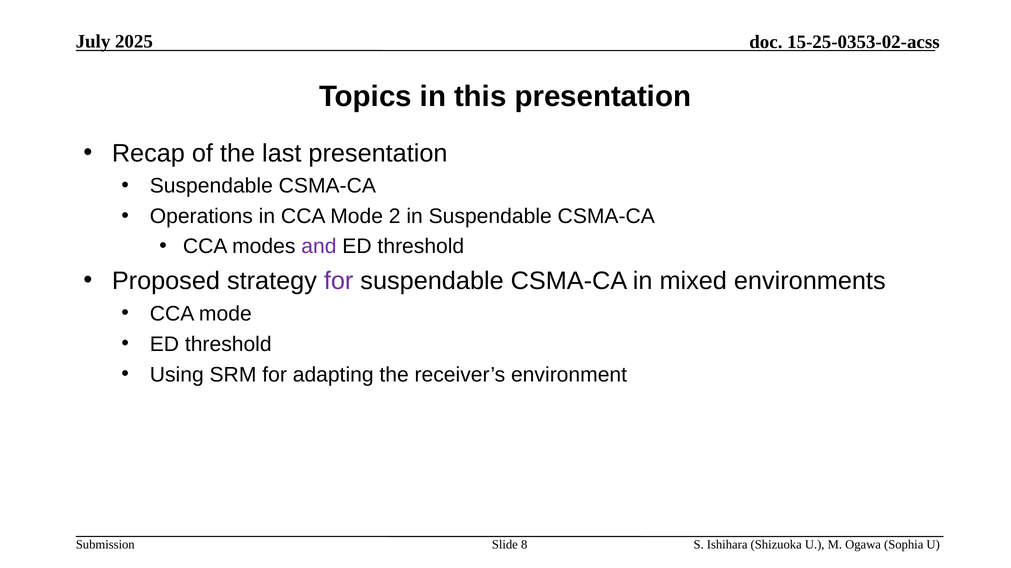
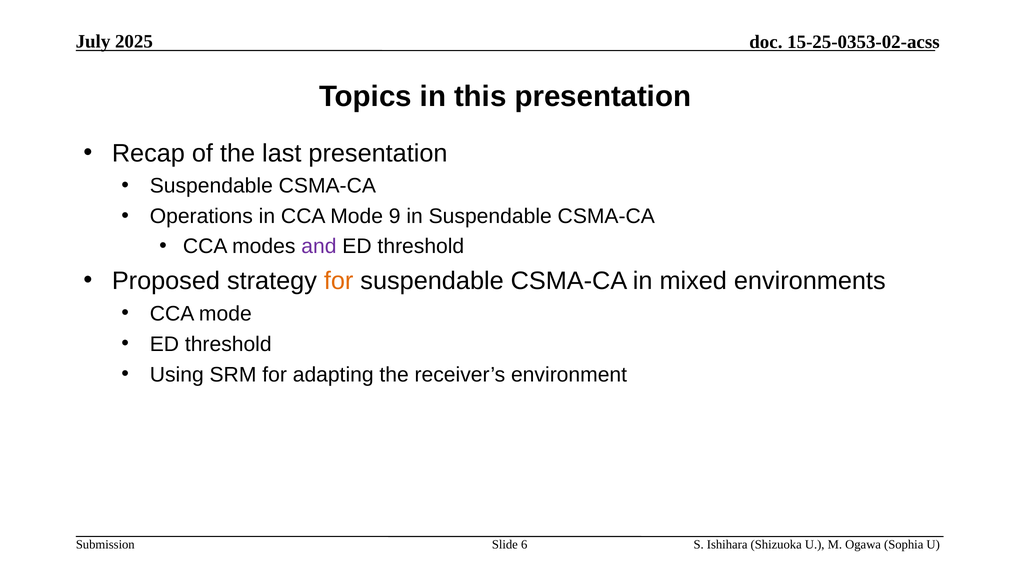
2: 2 -> 9 (395, 217)
for colour: purple -> orange (339, 281)
8: 8 -> 6 (524, 545)
